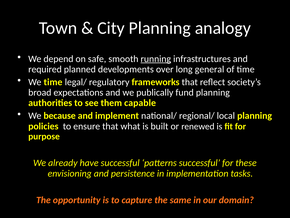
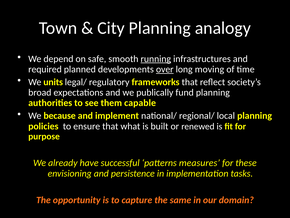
over underline: none -> present (165, 69)
general: general -> moving (209, 69)
We time: time -> units (53, 82)
patterns successful: successful -> measures (199, 163)
